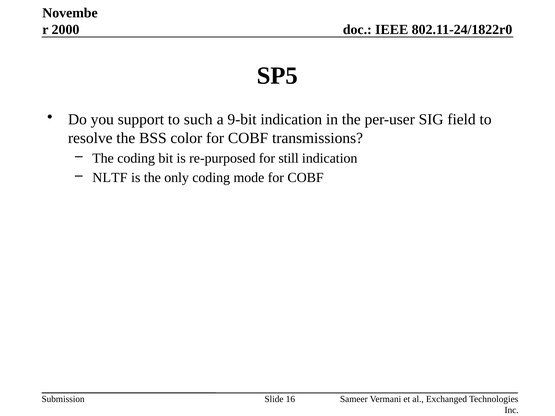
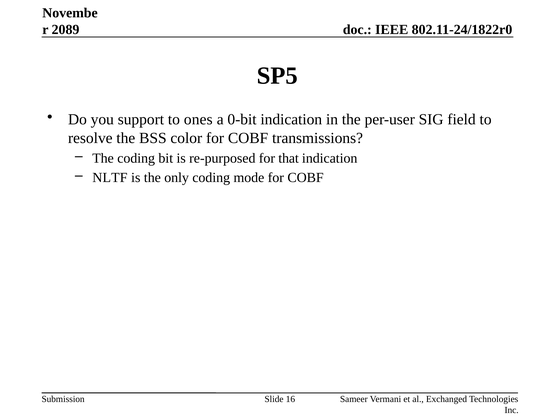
2000: 2000 -> 2089 (66, 30)
such: such -> ones (198, 119)
9-bit: 9-bit -> 0-bit (242, 119)
still: still -> that (289, 158)
